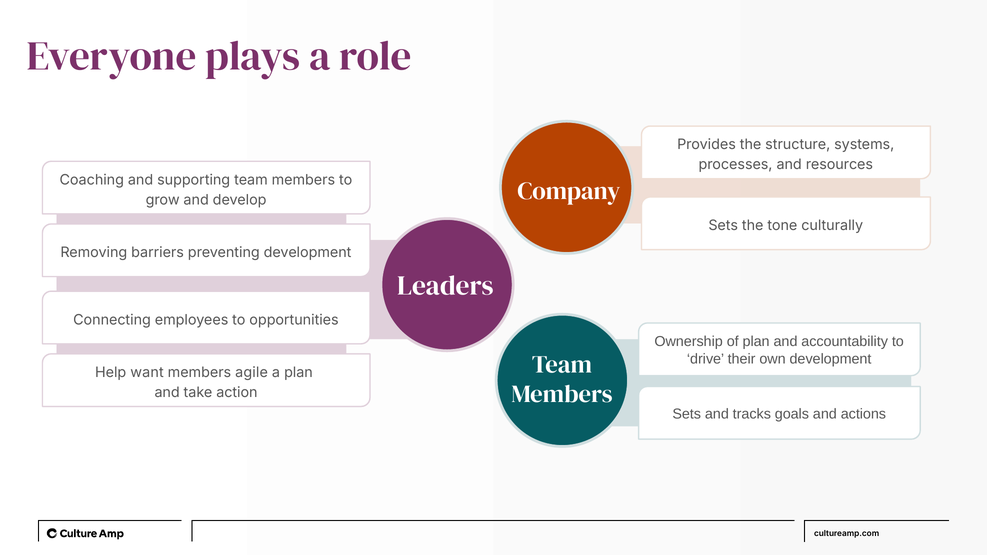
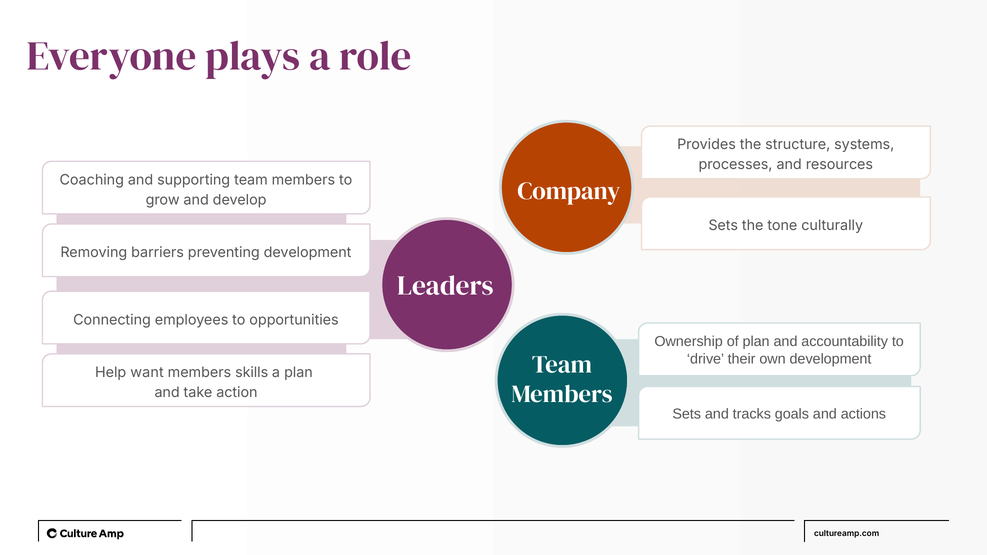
agile: agile -> skills (252, 373)
